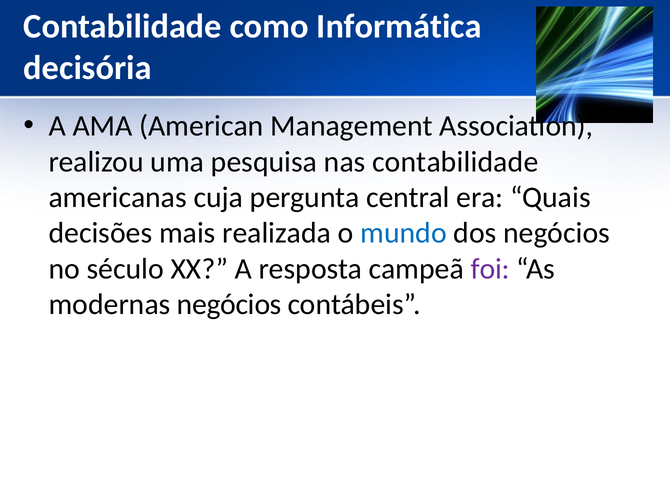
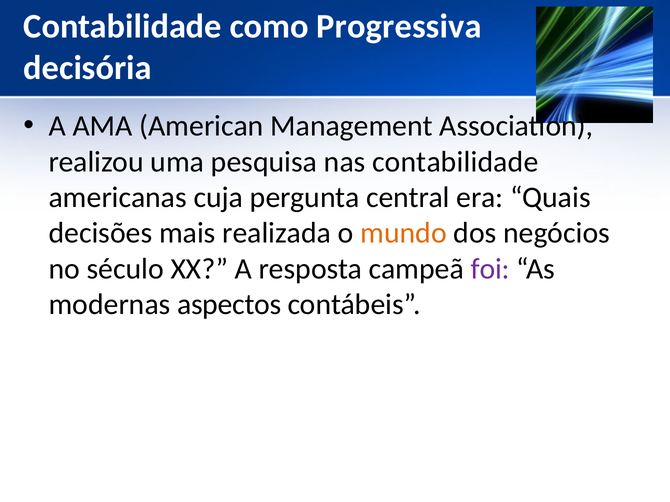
Informática: Informática -> Progressiva (399, 26)
mundo colour: blue -> orange (404, 233)
modernas negócios: negócios -> aspectos (229, 305)
